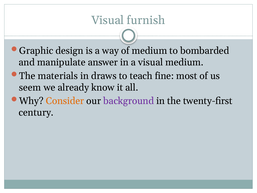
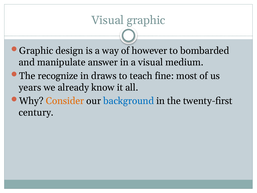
Visual furnish: furnish -> graphic (146, 20)
of medium: medium -> however (149, 51)
materials: materials -> recognize (58, 76)
seem: seem -> years (30, 87)
background colour: purple -> blue (129, 101)
